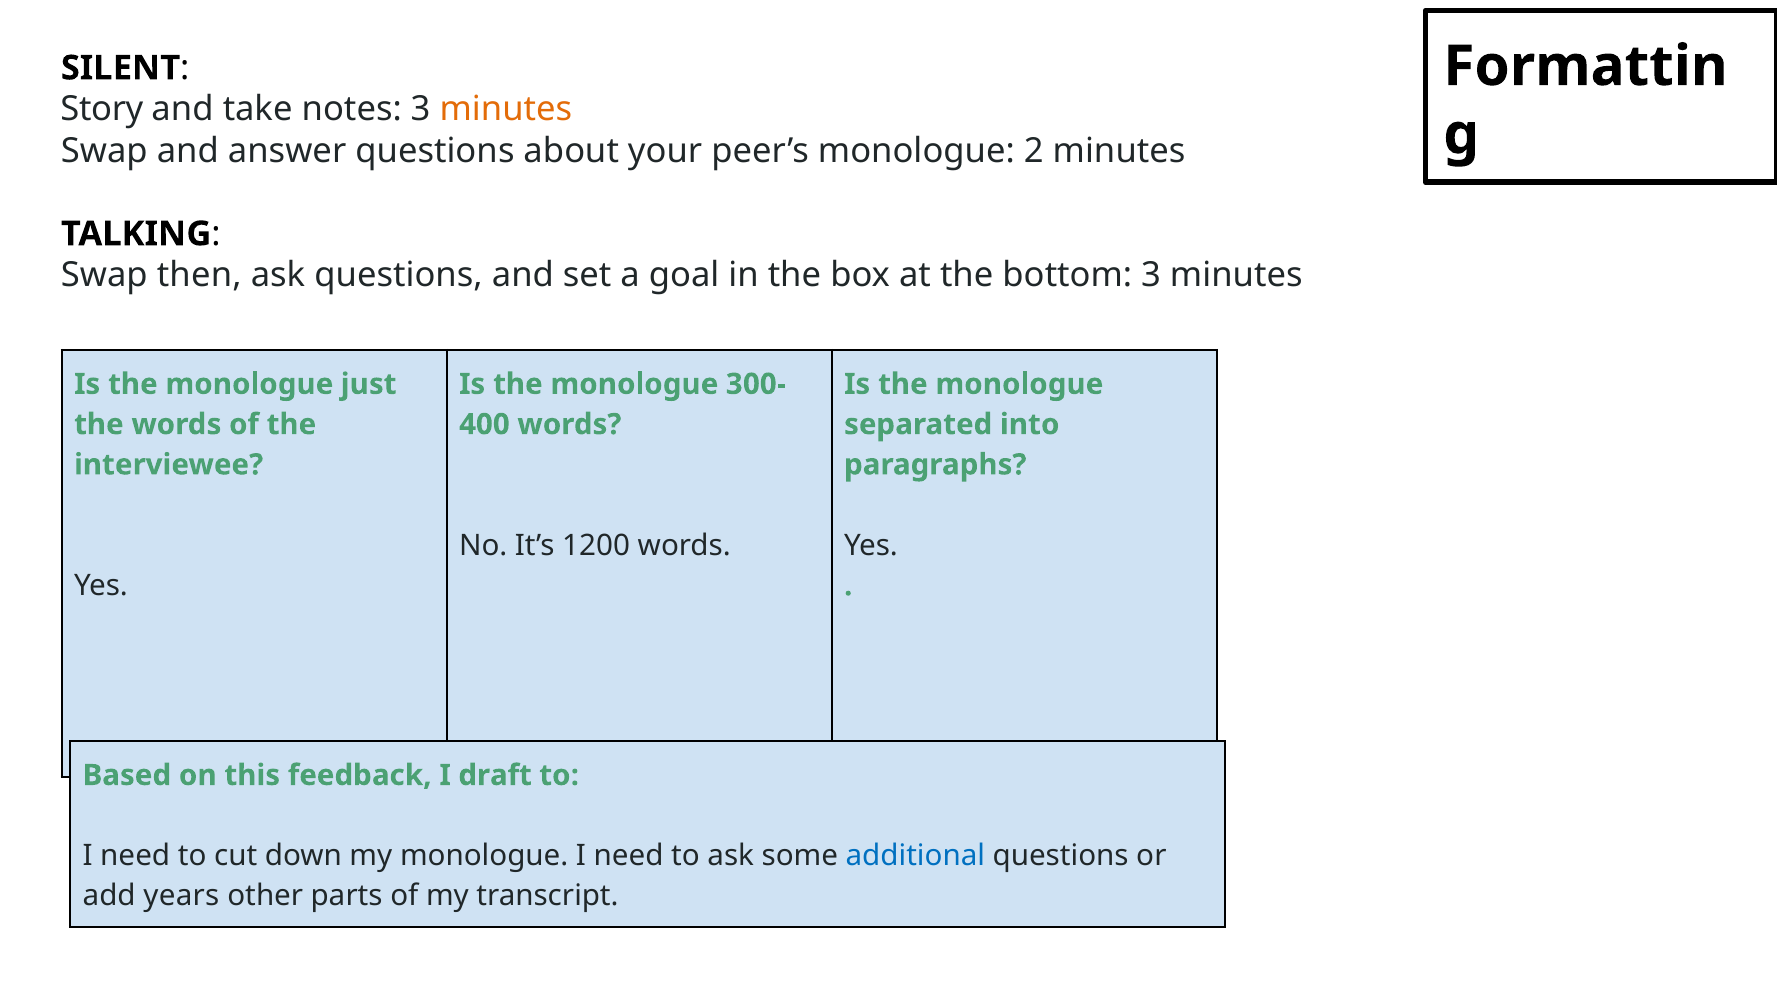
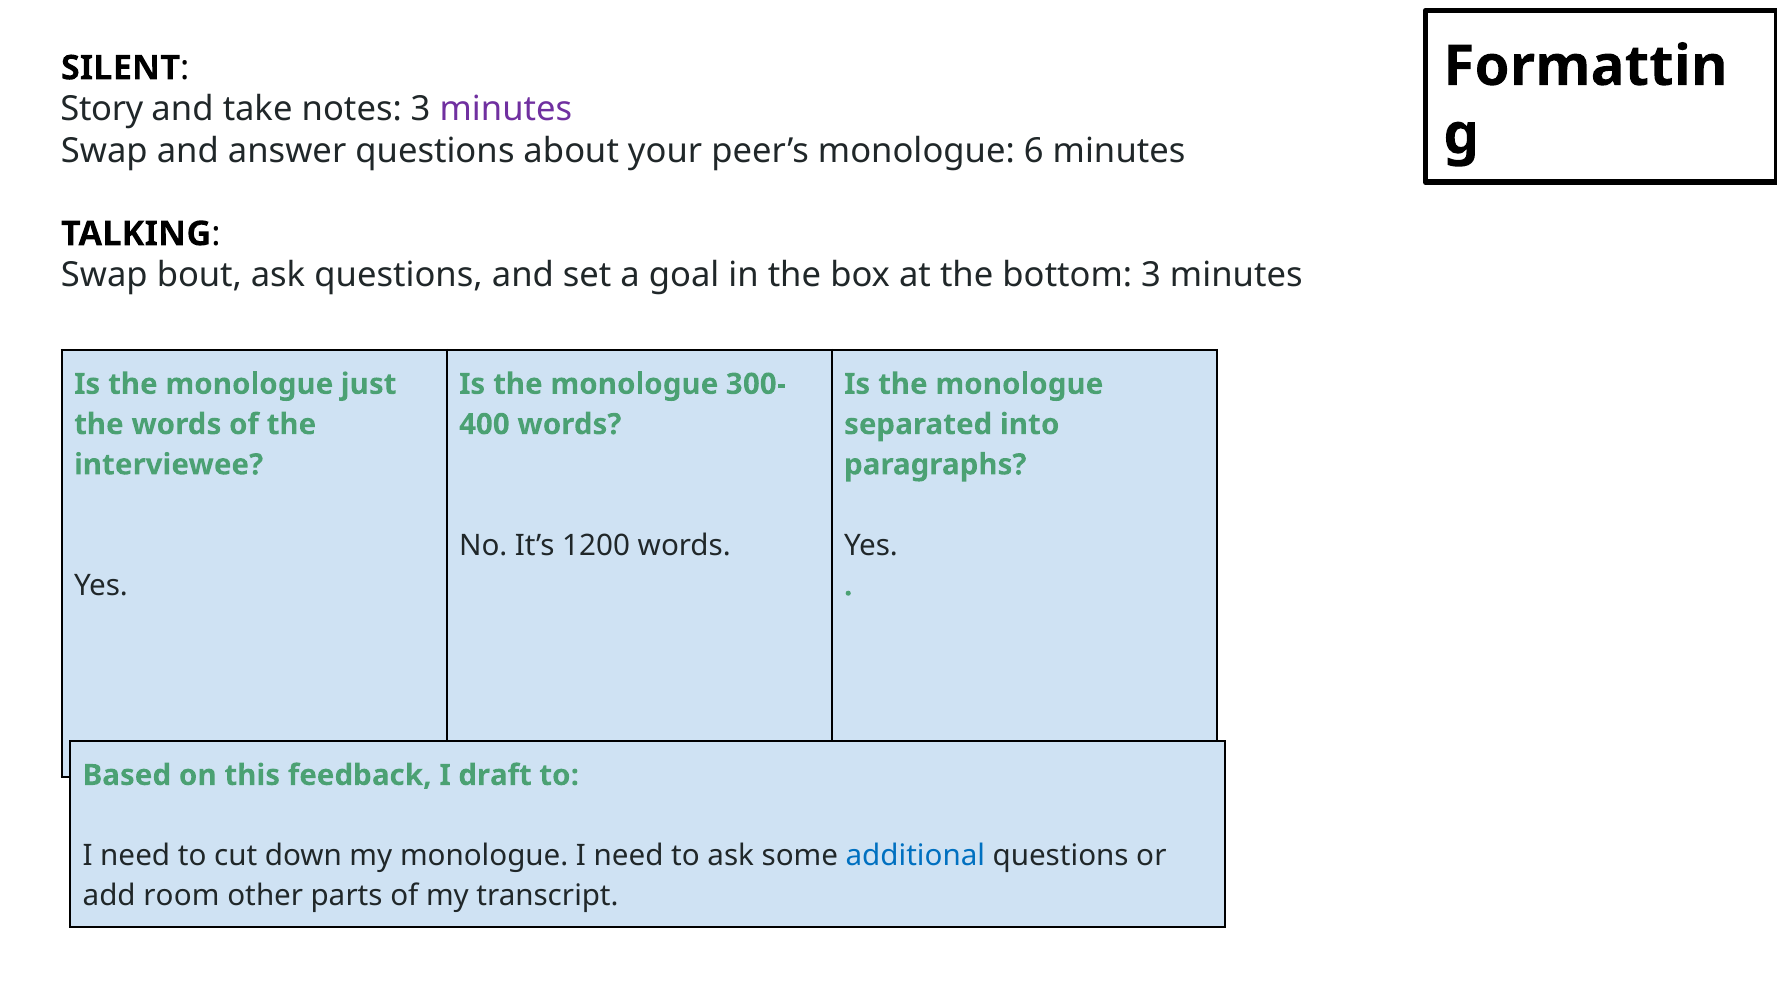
minutes colour: orange -> purple (506, 110)
2: 2 -> 6 (1034, 151)
then: then -> bout (199, 276)
years: years -> room (181, 897)
